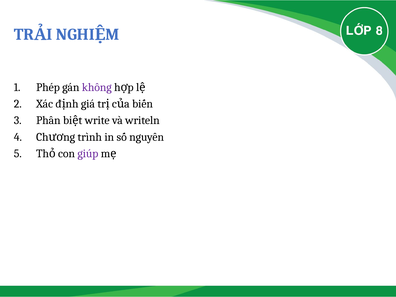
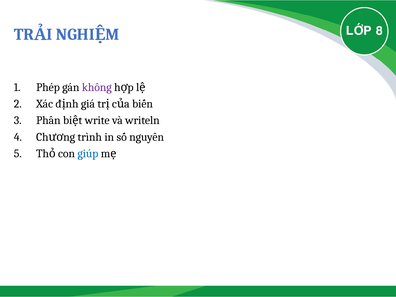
giúp colour: purple -> blue (88, 154)
